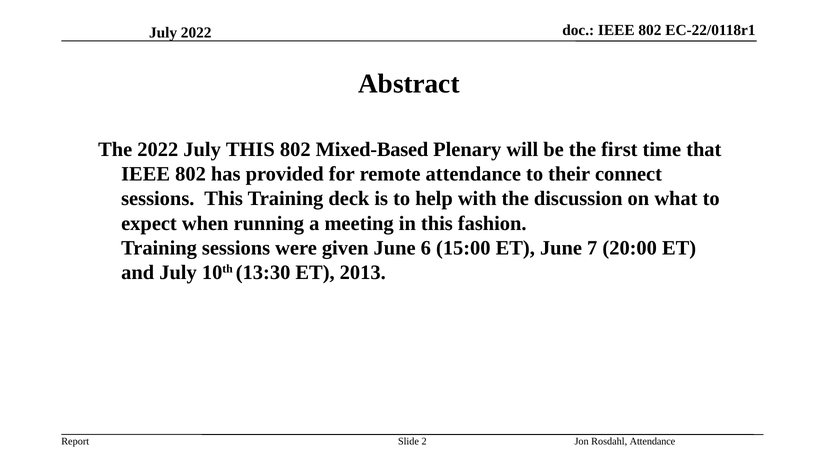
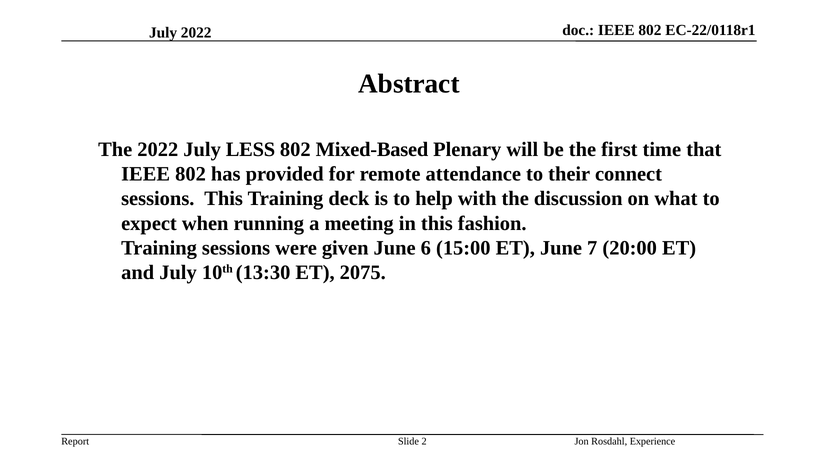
July THIS: THIS -> LESS (250, 150)
2013: 2013 -> 2075 (363, 272)
Rosdahl Attendance: Attendance -> Experience (652, 441)
